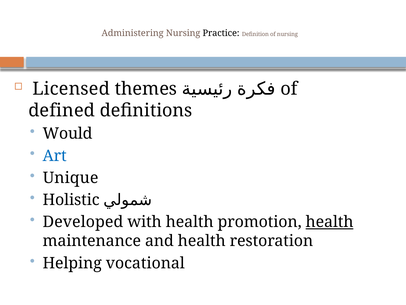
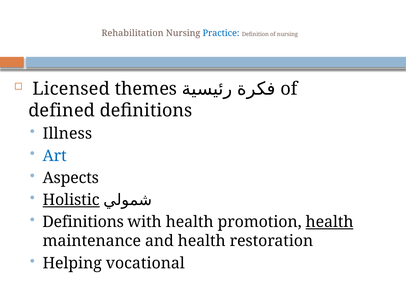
Administering: Administering -> Rehabilitation (133, 33)
Practice colour: black -> blue (221, 33)
Would: Would -> Illness (67, 133)
Unique: Unique -> Aspects (71, 178)
Holistic underline: none -> present (71, 200)
Developed: Developed -> Definitions (83, 222)
